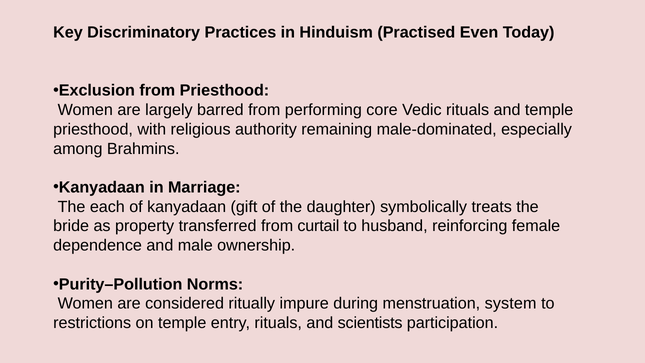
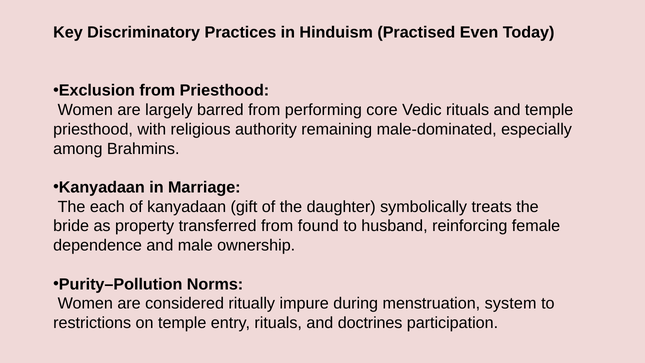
curtail: curtail -> found (318, 226)
scientists: scientists -> doctrines (370, 323)
